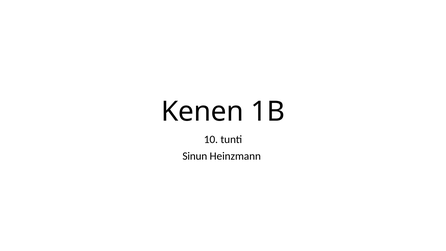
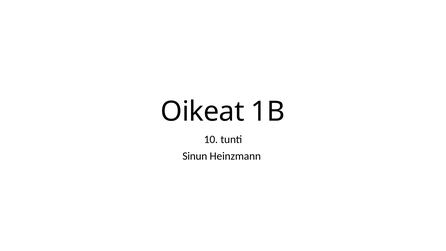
Kenen: Kenen -> Oikeat (202, 111)
